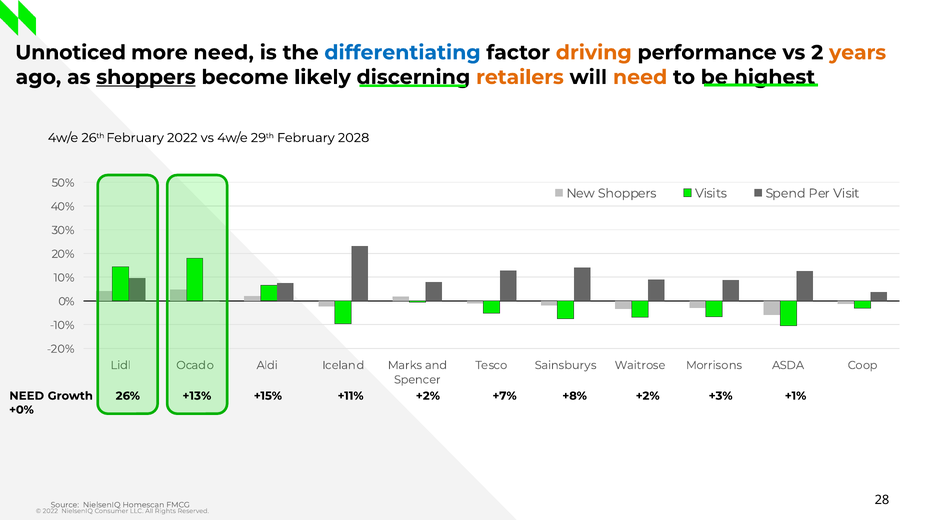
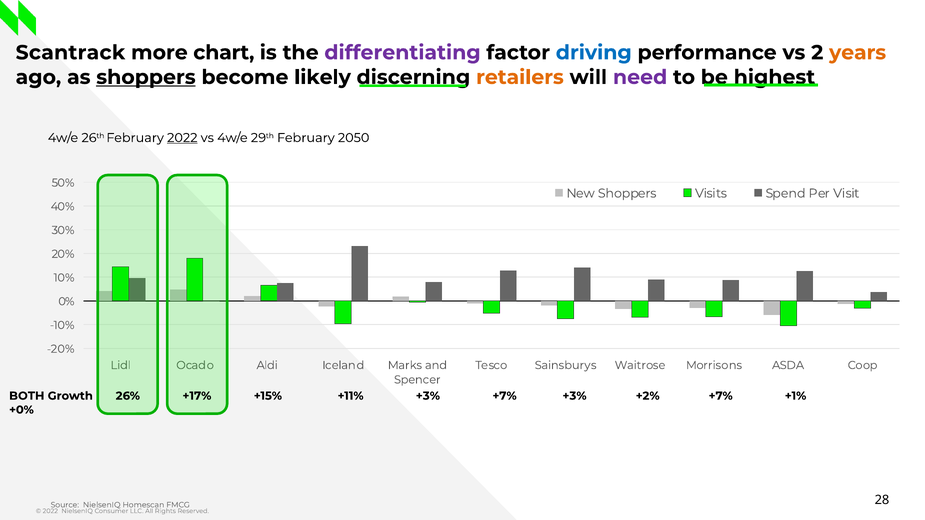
Unnoticed: Unnoticed -> Scantrack (70, 53)
more need: need -> chart (224, 53)
differentiating colour: blue -> purple (403, 53)
driving colour: orange -> blue (594, 53)
need colour: orange -> purple (640, 77)
2022 underline: none -> present (182, 138)
2028: 2028 -> 2050 (354, 138)
NEED: NEED -> BOTH (27, 396)
+13%: +13% -> +17% (197, 396)
+11% +2%: +2% -> +3% (428, 396)
+7% +8%: +8% -> +3% (575, 396)
+2% +3%: +3% -> +7% (721, 396)
